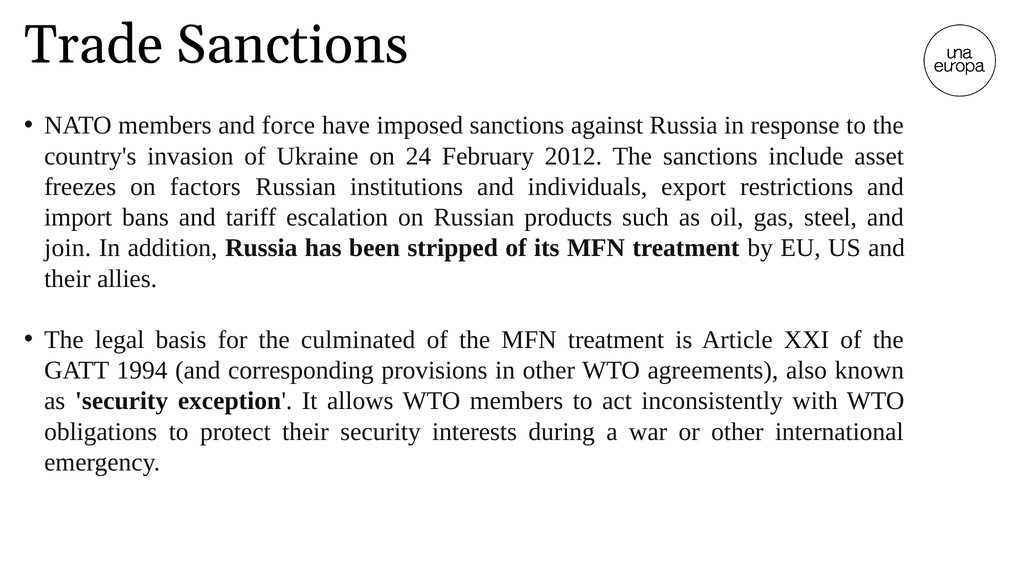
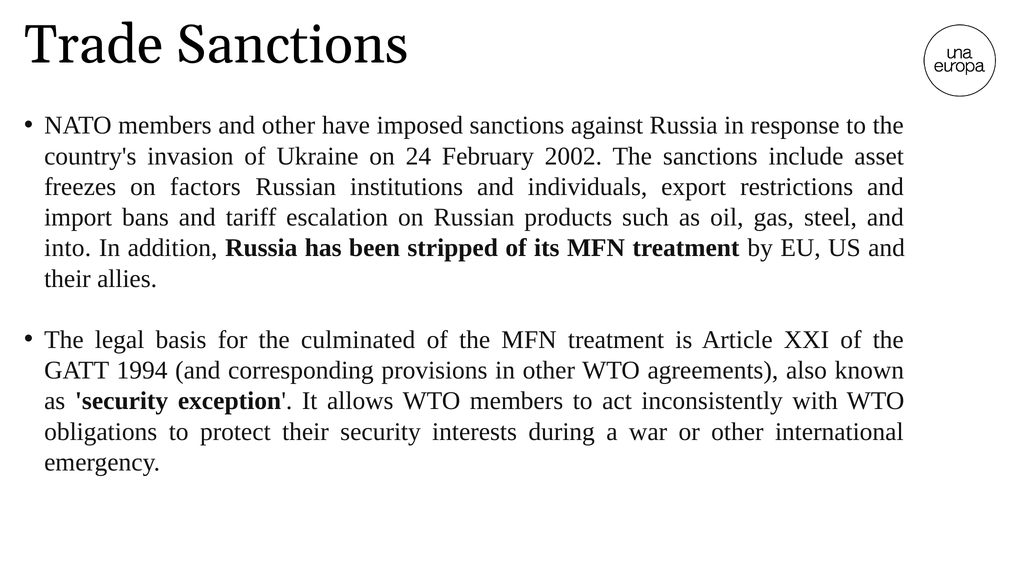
and force: force -> other (288, 126)
2012: 2012 -> 2002 (573, 156)
join: join -> into (68, 248)
